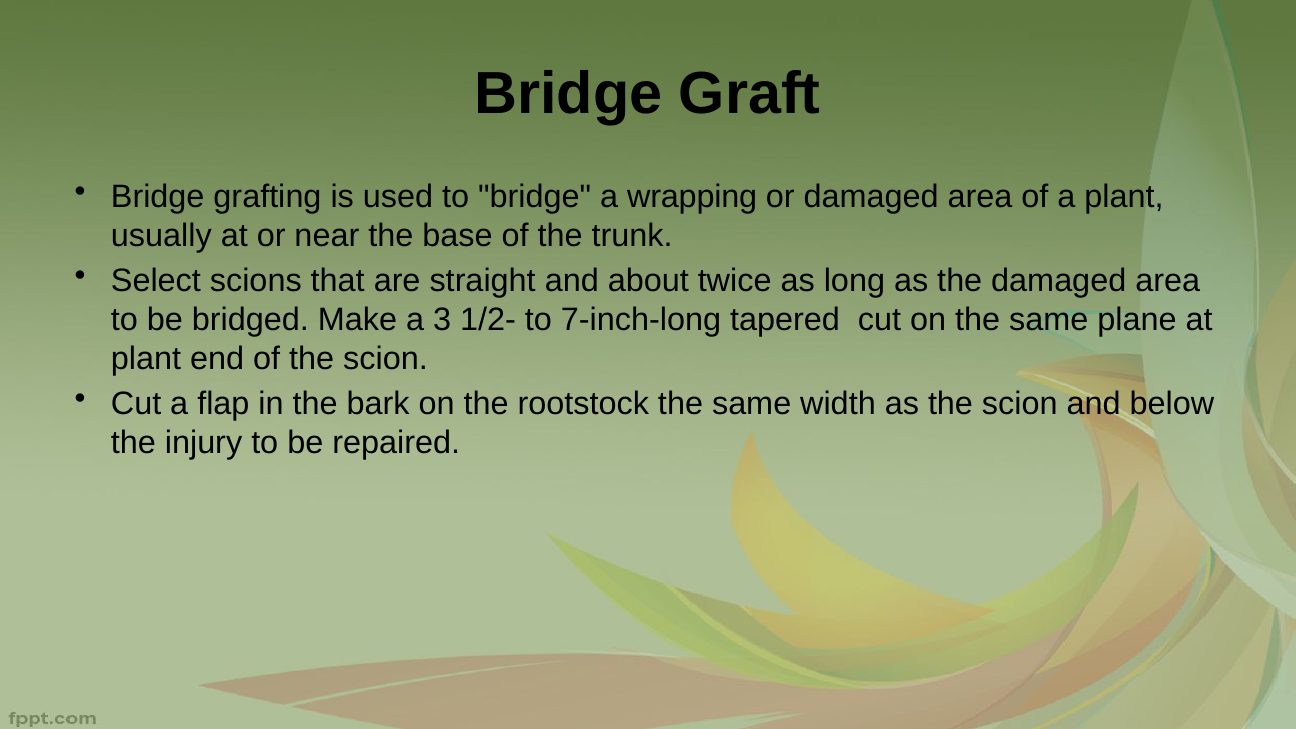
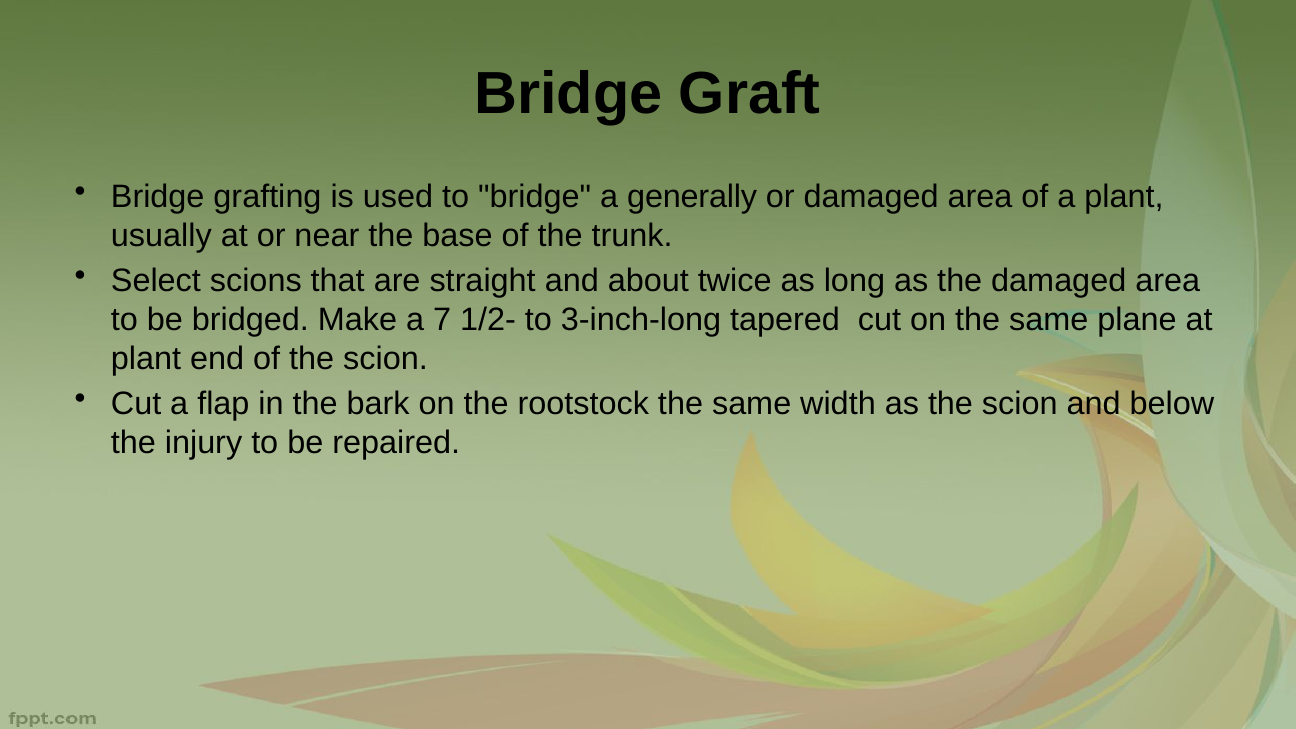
wrapping: wrapping -> generally (692, 197)
3: 3 -> 7 (442, 320)
7-inch-long: 7-inch-long -> 3-inch-long (641, 320)
